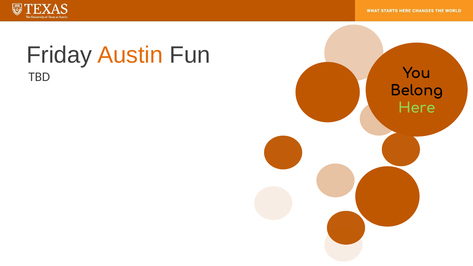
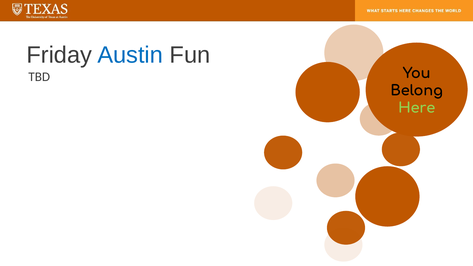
Austin colour: orange -> blue (130, 55)
